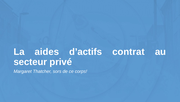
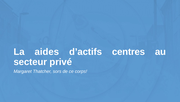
contrat: contrat -> centres (129, 51)
